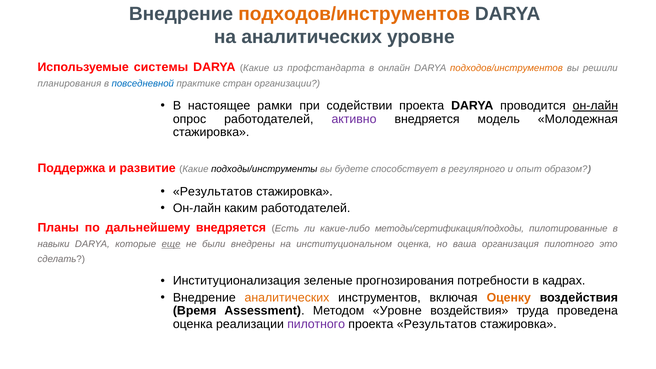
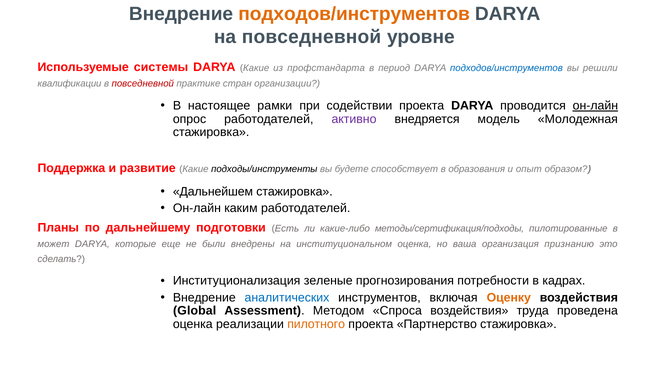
на аналитических: аналитических -> повседневной (312, 37)
онлайн: онлайн -> период (394, 68)
подходов/инструментов colour: orange -> blue (506, 68)
планирования: планирования -> квалификации (70, 84)
повседневной colour: blue -> red (143, 84)
регулярного: регулярного -> образования (477, 169)
Результатов: Результатов -> Дальнейшем (213, 192)
дальнейшему внедряется: внедряется -> подготовки (231, 228)
навыки: навыки -> может (53, 244)
еще underline: present -> none (171, 244)
организация пилотного: пилотного -> признанию (569, 244)
аналитических colour: orange -> blue (287, 298)
Время: Время -> Global (195, 311)
Методом Уровне: Уровне -> Спроса (397, 311)
пилотного colour: purple -> orange (316, 324)
проекта Результатов: Результатов -> Партнерство (437, 324)
